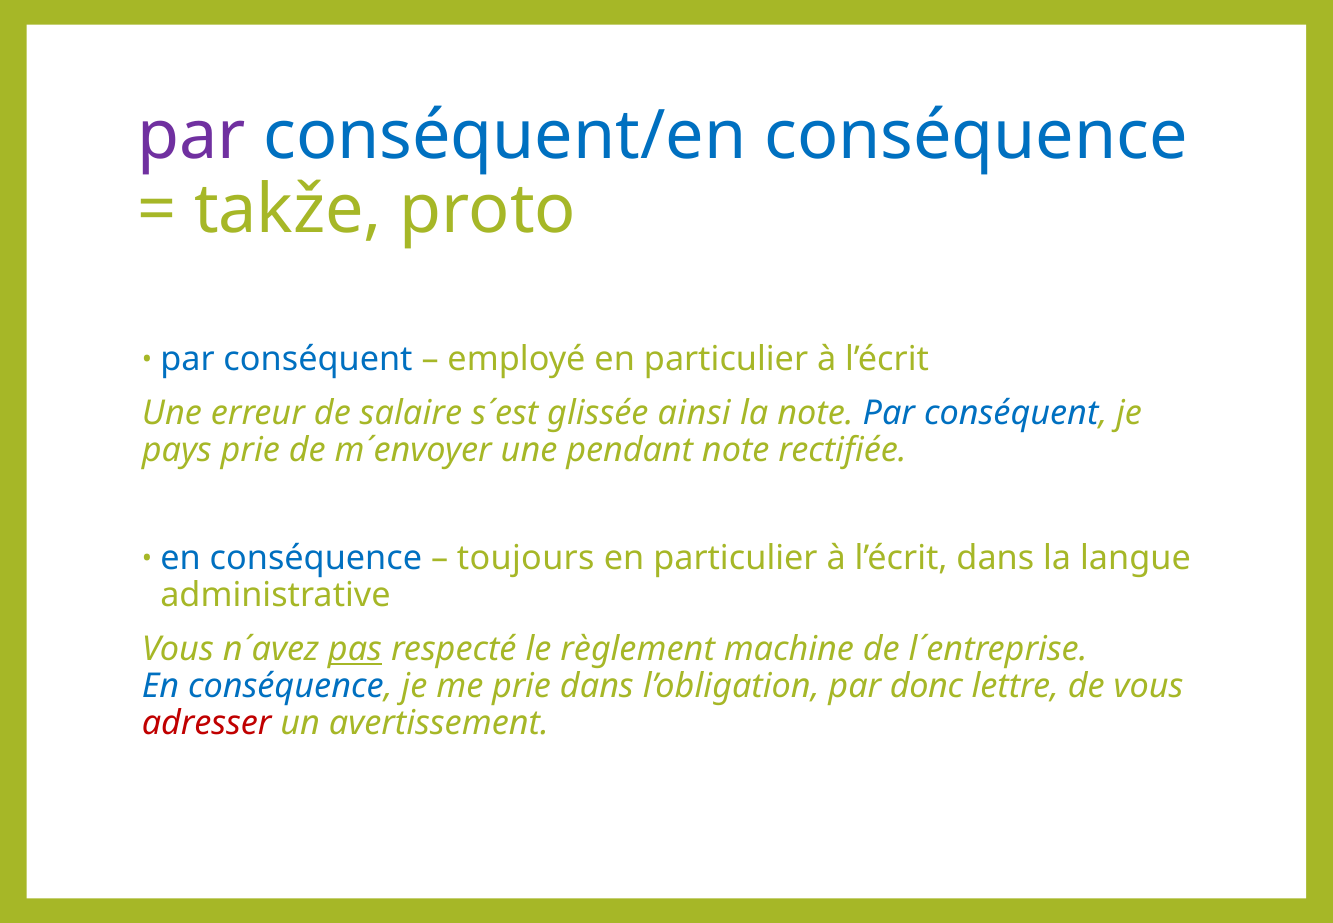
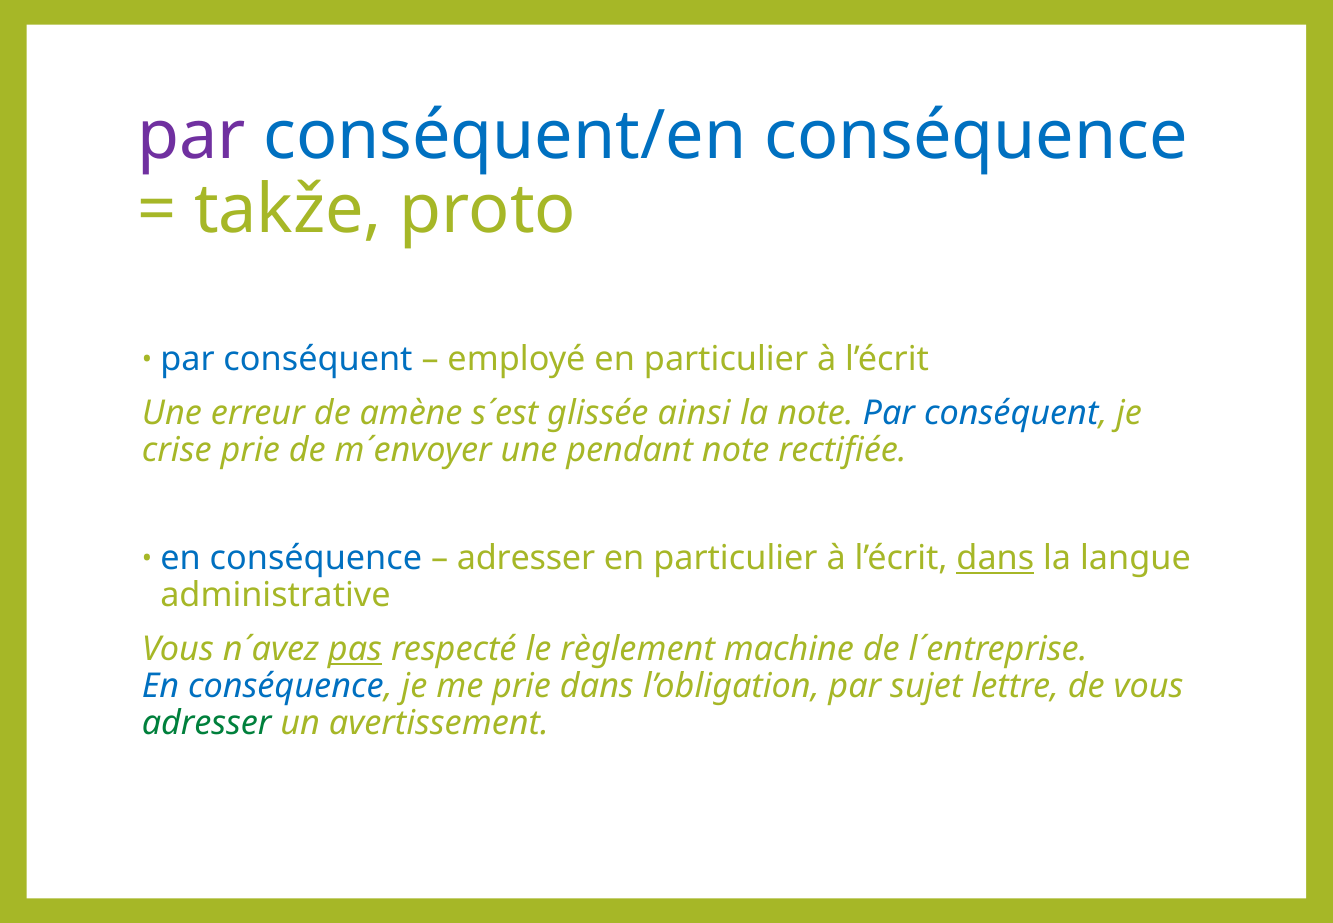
salaire: salaire -> amène (411, 413)
pays: pays -> crise (177, 450)
toujours: toujours -> adresser (526, 558)
dans underline: none -> present (995, 558)
donc: donc -> sujet (926, 686)
adresser colour: red -> green (207, 723)
